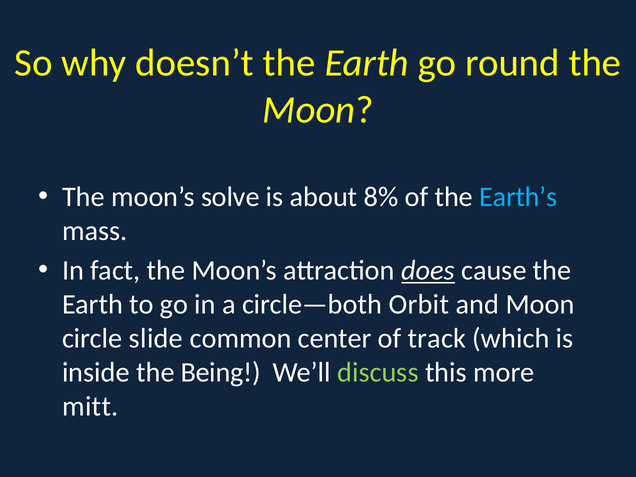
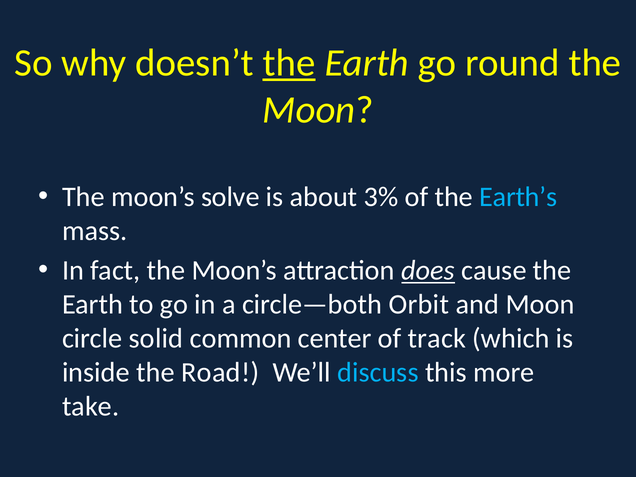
the underline: none -> present (289, 63)
8%: 8% -> 3% (381, 197)
slide: slide -> solid (156, 338)
Being: Being -> Road (220, 372)
discuss colour: light green -> light blue (378, 372)
mitt: mitt -> take (91, 406)
